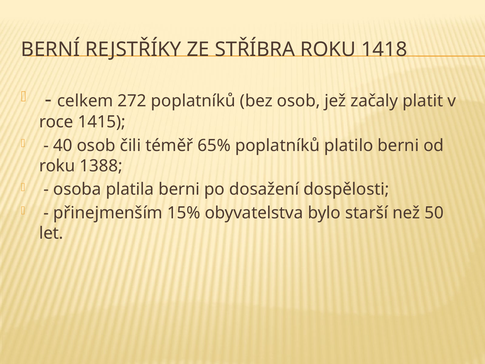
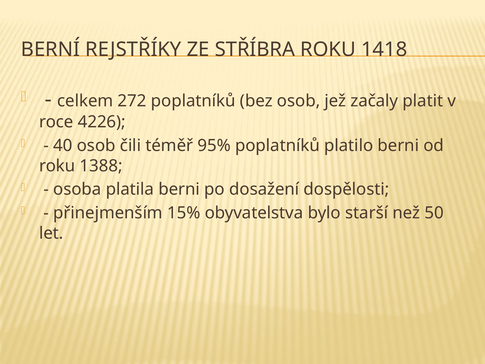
1415: 1415 -> 4226 (102, 122)
65%: 65% -> 95% (214, 146)
